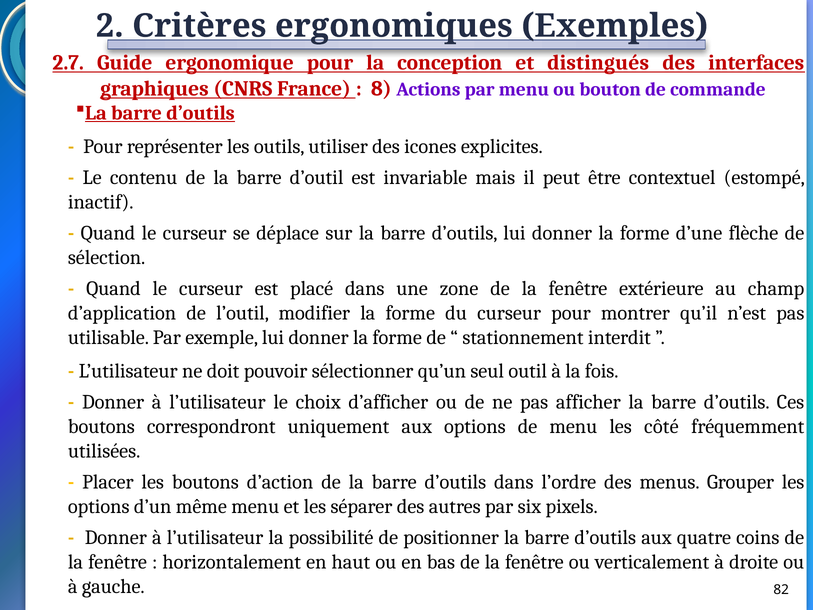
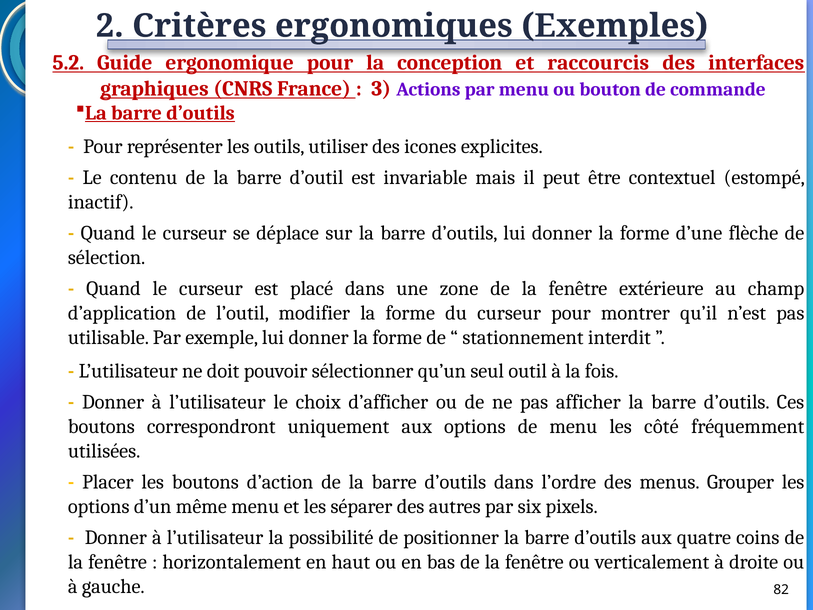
2.7: 2.7 -> 5.2 (68, 63)
distingués: distingués -> raccourcis (598, 63)
8: 8 -> 3 (381, 89)
